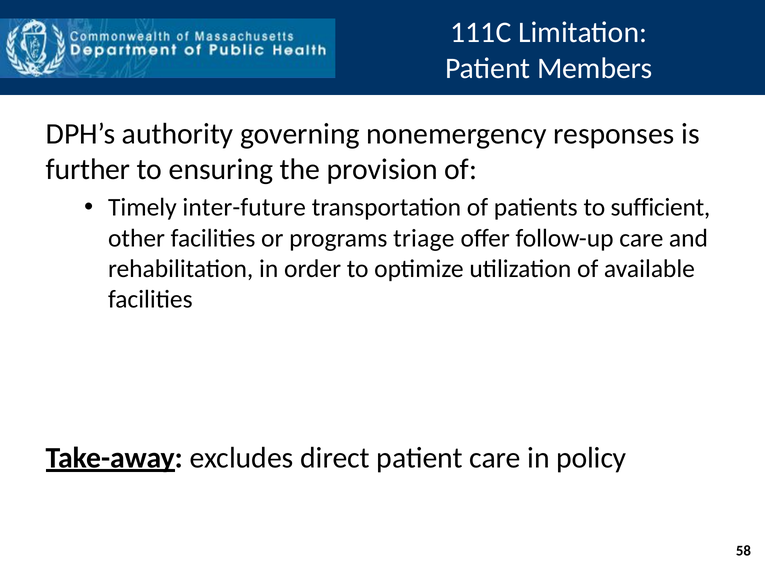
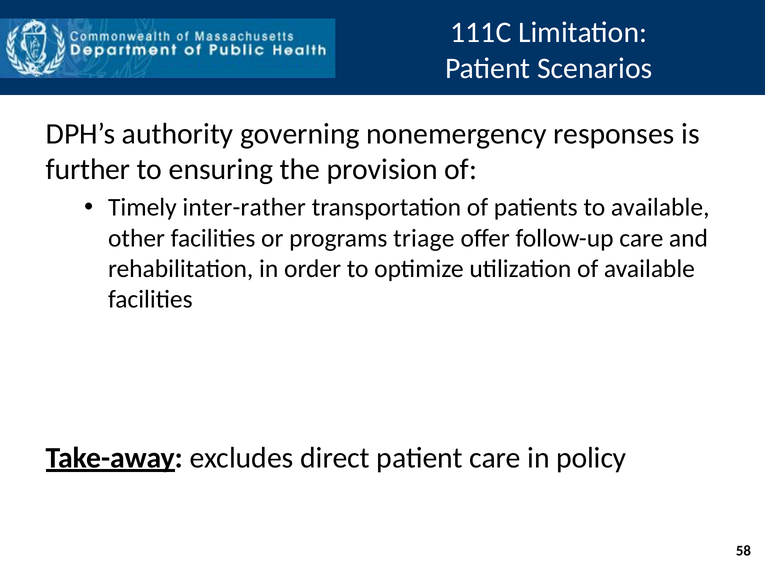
Members: Members -> Scenarios (595, 68)
inter-future: inter-future -> inter-rather (244, 207)
to sufficient: sufficient -> available (660, 207)
